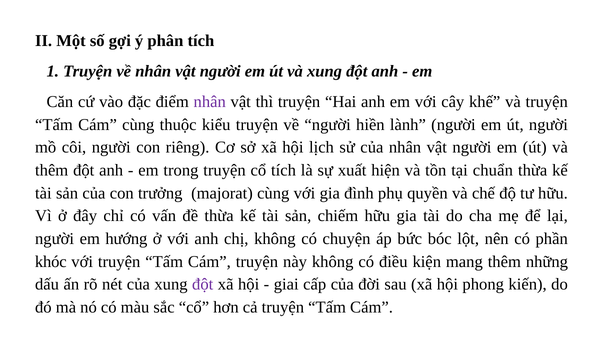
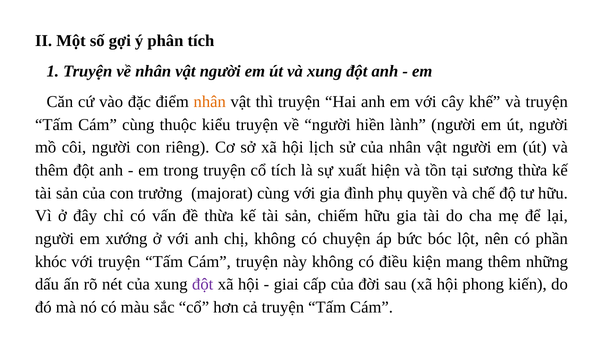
nhân colour: purple -> orange (210, 102)
chuẩn: chuẩn -> sương (493, 170)
hướng: hướng -> xướng (126, 239)
